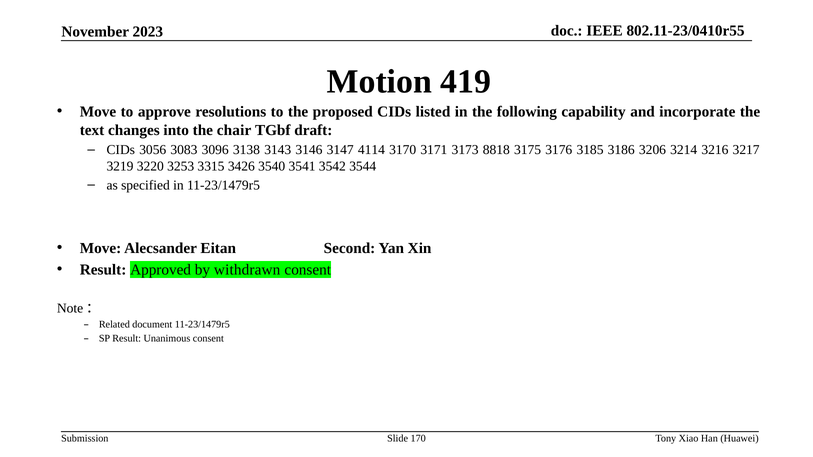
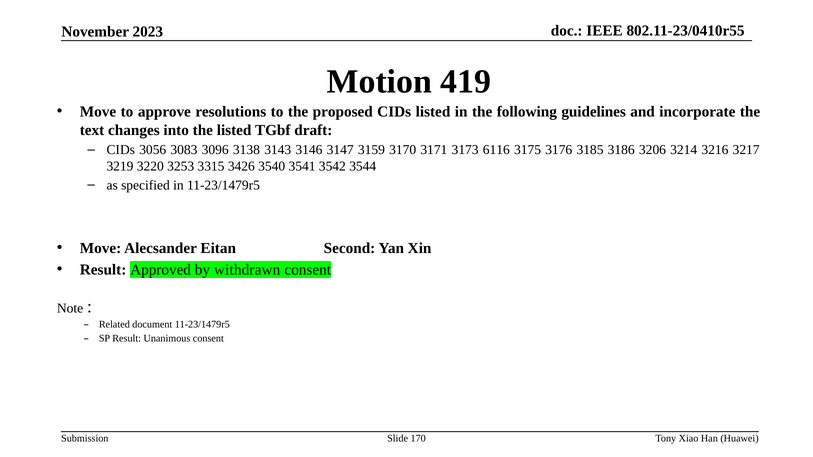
capability: capability -> guidelines (594, 112)
the chair: chair -> listed (234, 130)
4114: 4114 -> 3159 (371, 150)
8818: 8818 -> 6116 (496, 150)
